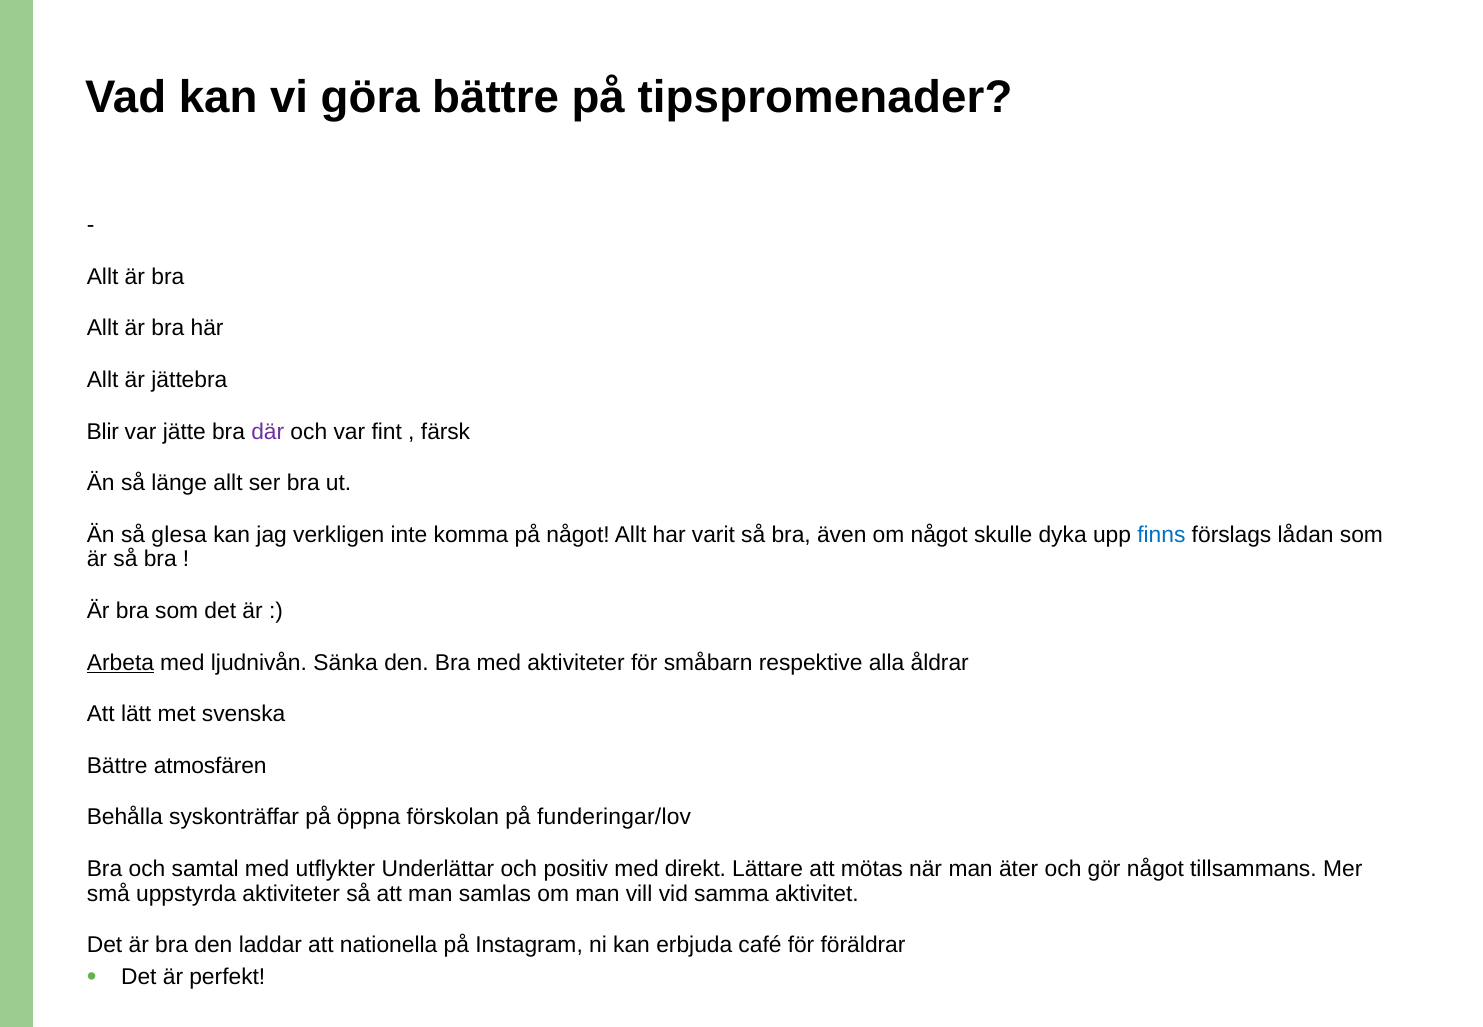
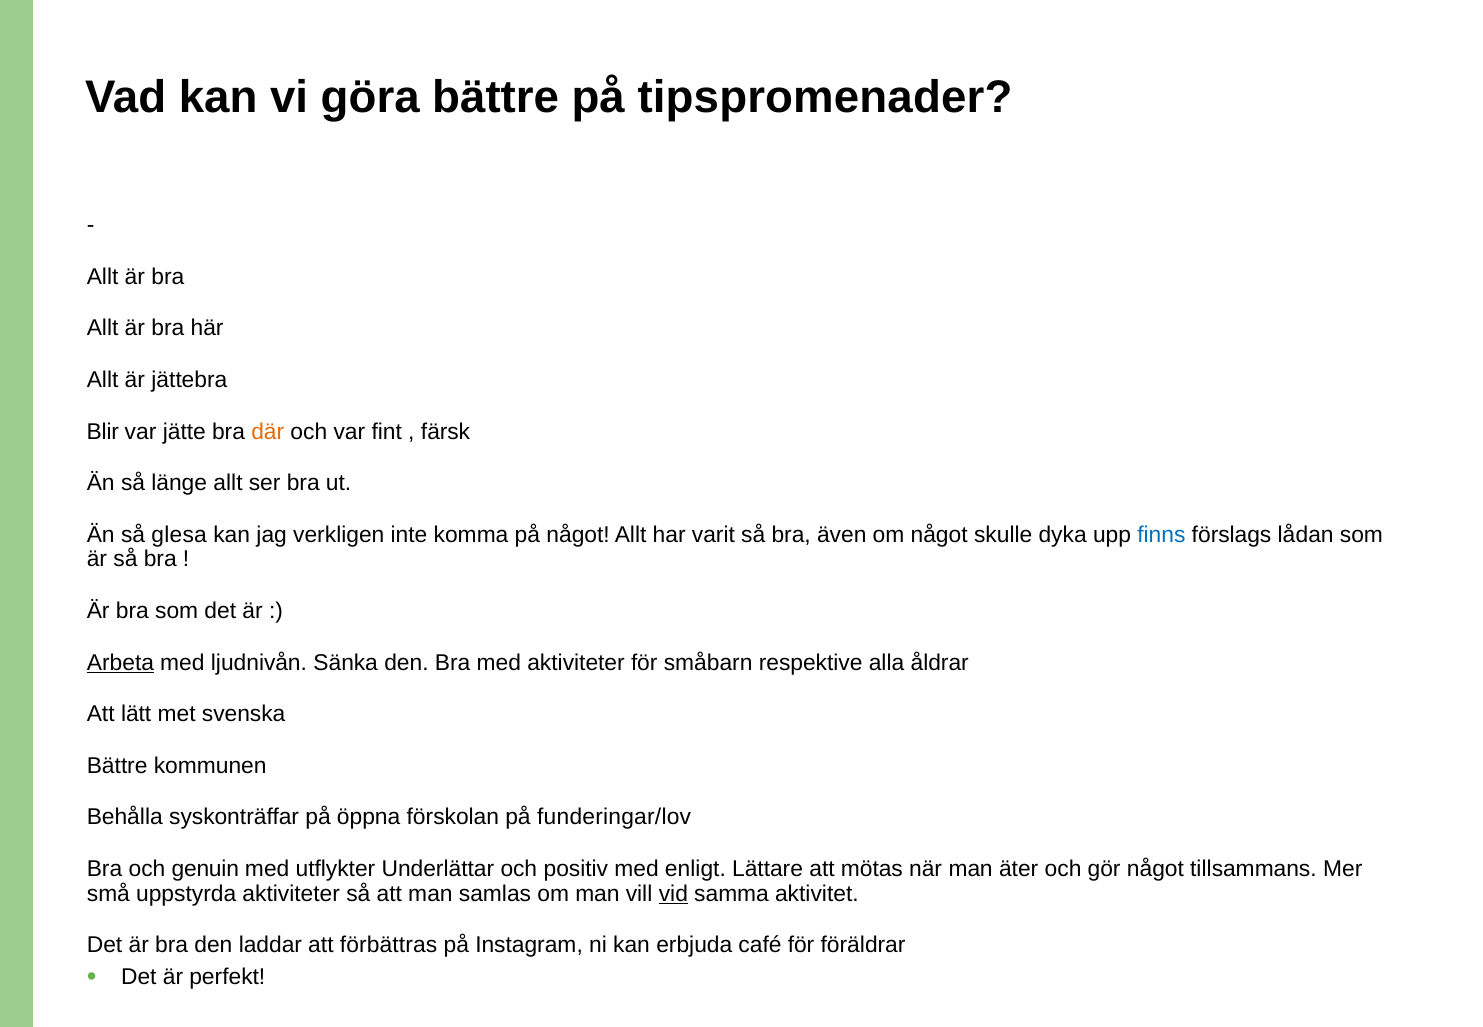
där colour: purple -> orange (268, 431)
atmosfären: atmosfären -> kommunen (210, 765)
samtal: samtal -> genuin (205, 869)
direkt: direkt -> enligt (695, 869)
vid underline: none -> present (673, 893)
nationella: nationella -> förbättras (389, 945)
